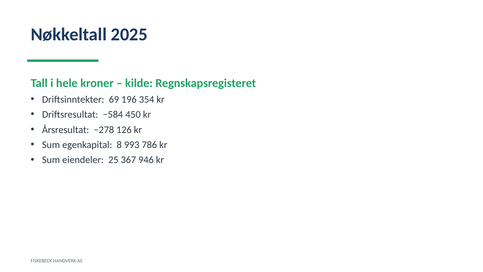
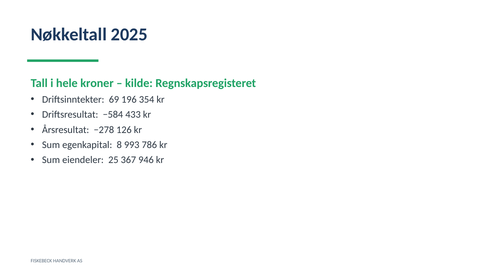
450: 450 -> 433 (133, 114)
